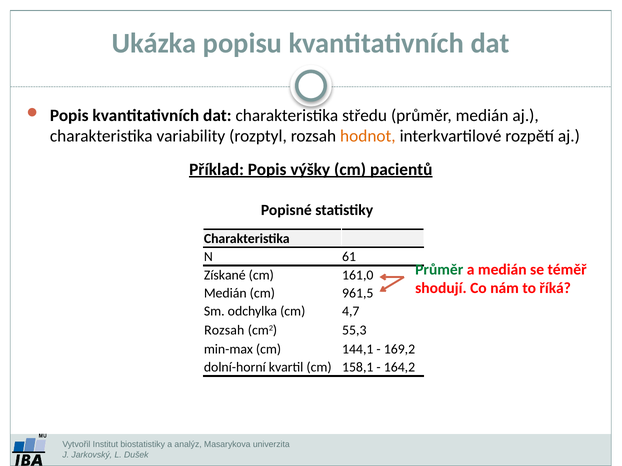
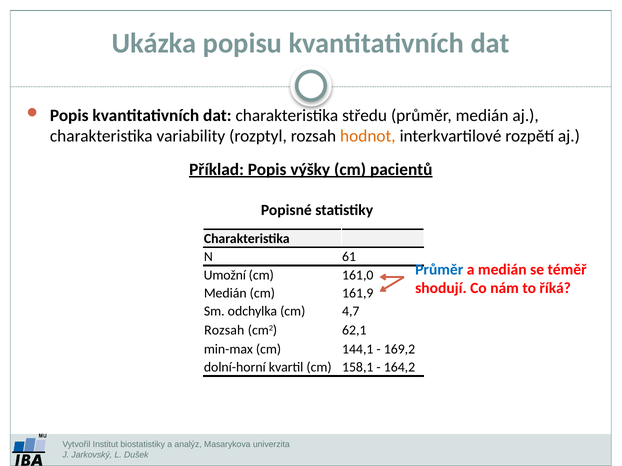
Průměr colour: green -> blue (439, 270)
Získané: Získané -> Umožní (225, 275)
961,5: 961,5 -> 161,9 (358, 293)
55,3: 55,3 -> 62,1 (354, 331)
